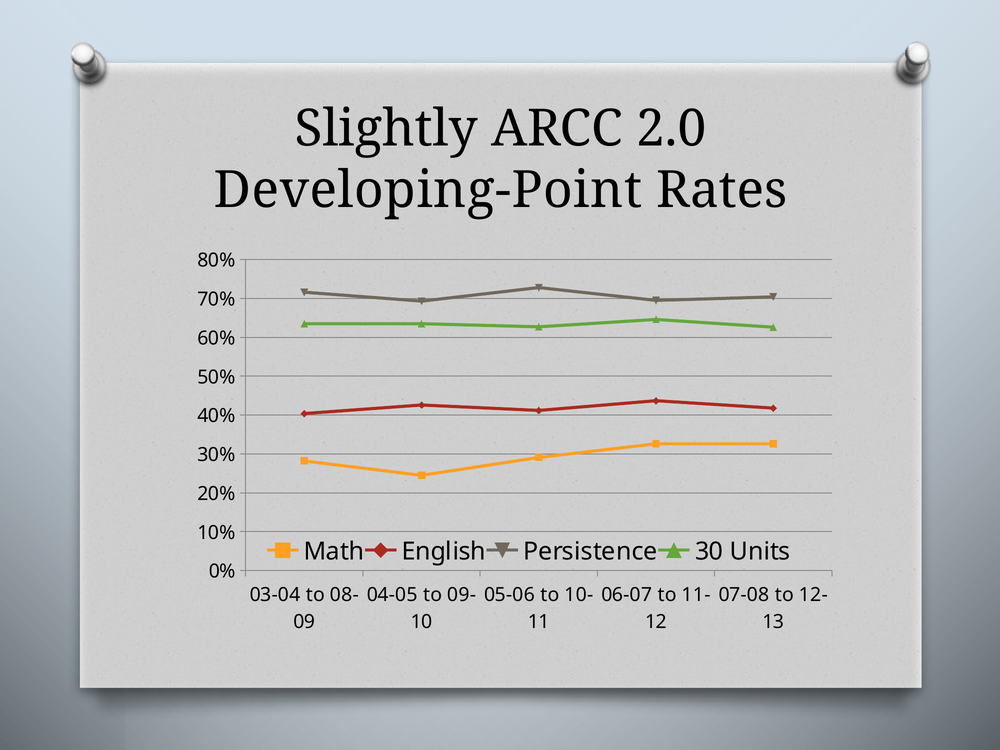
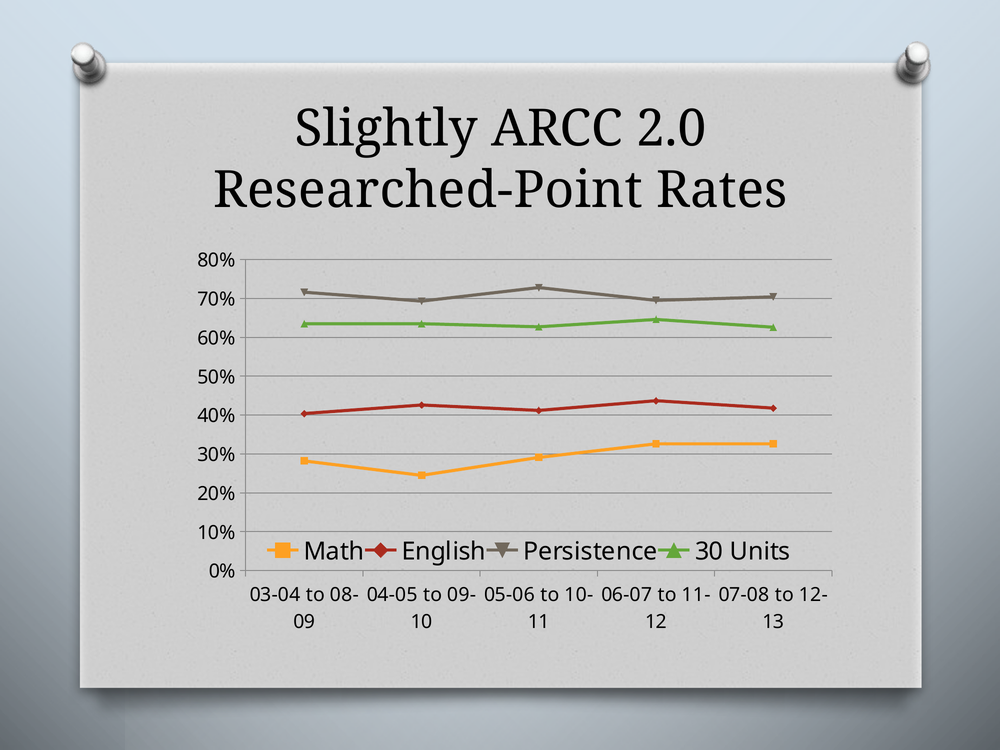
Developing-Point: Developing-Point -> Researched-Point (428, 190)
